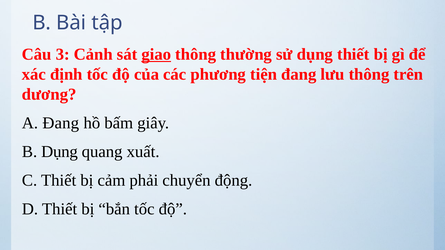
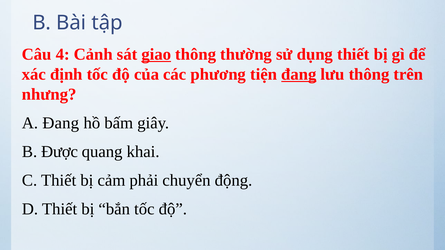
3: 3 -> 4 (63, 54)
đang underline: none -> present (299, 74)
dương: dương -> nhưng (49, 95)
B Dụng: Dụng -> Được (60, 152)
xuất: xuất -> khai (143, 152)
